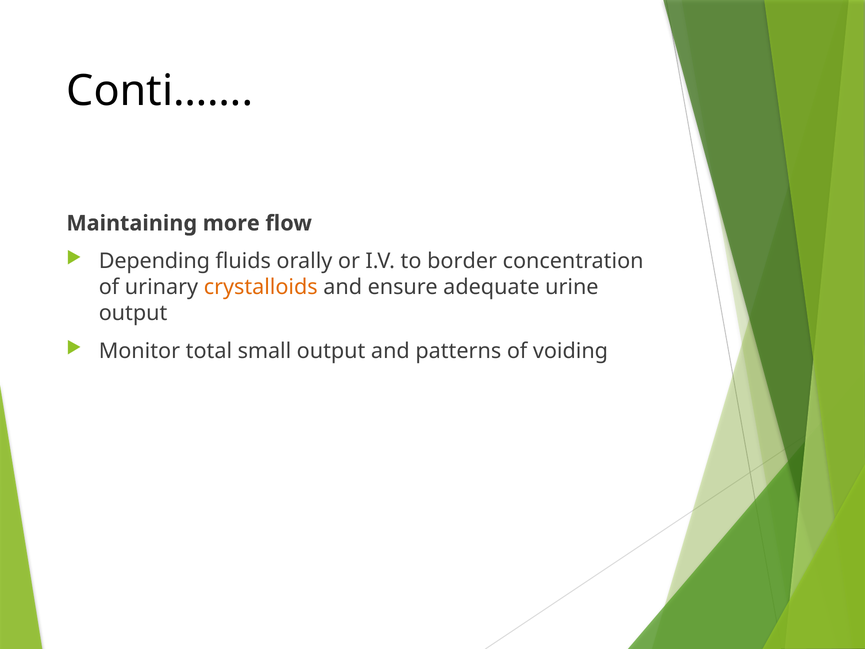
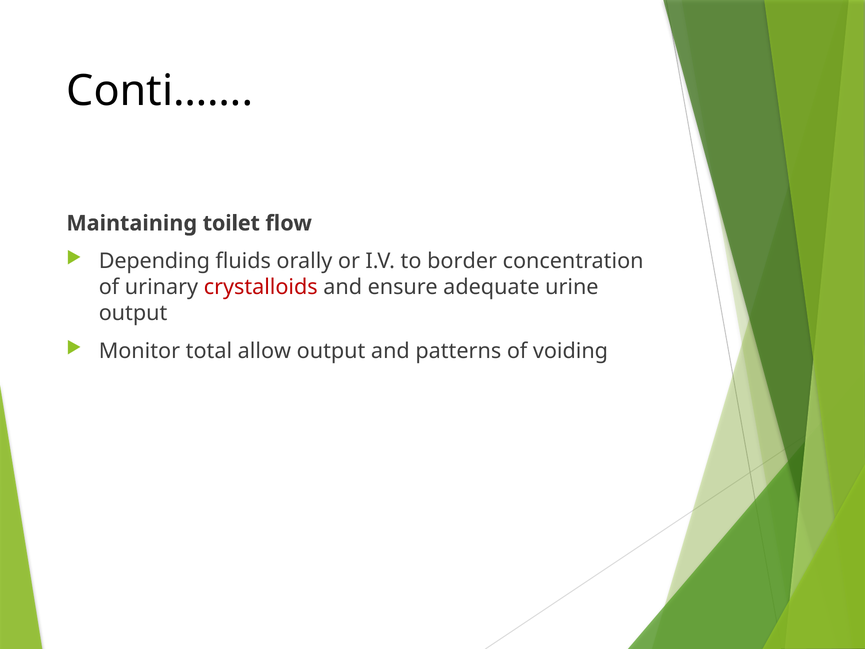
more: more -> toilet (231, 223)
crystalloids colour: orange -> red (261, 287)
small: small -> allow (264, 351)
